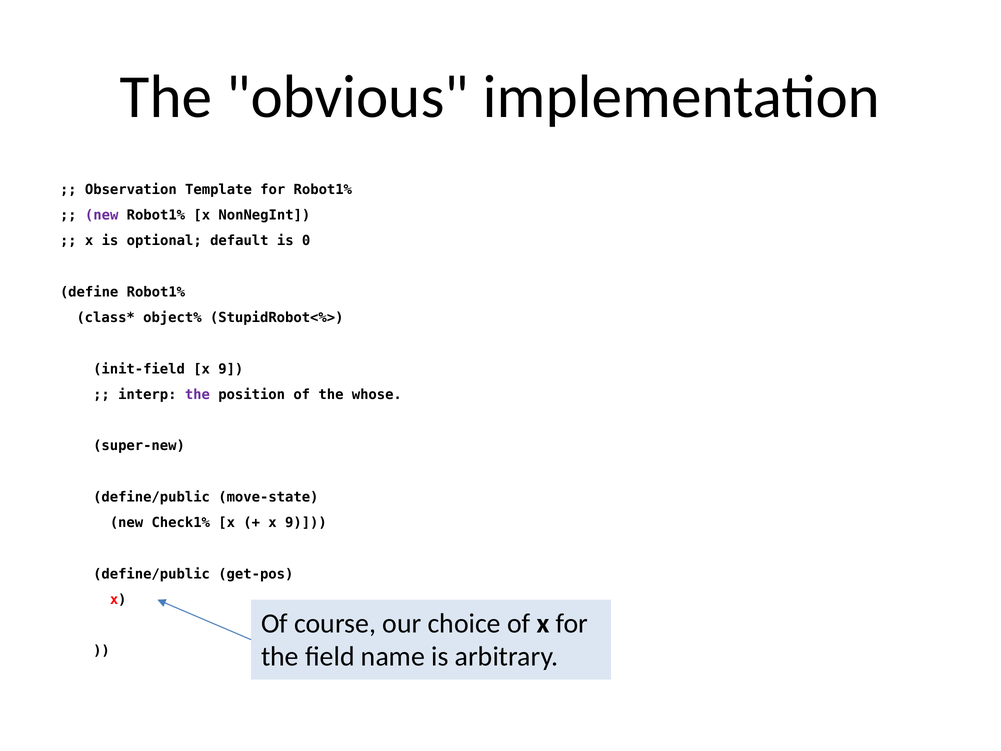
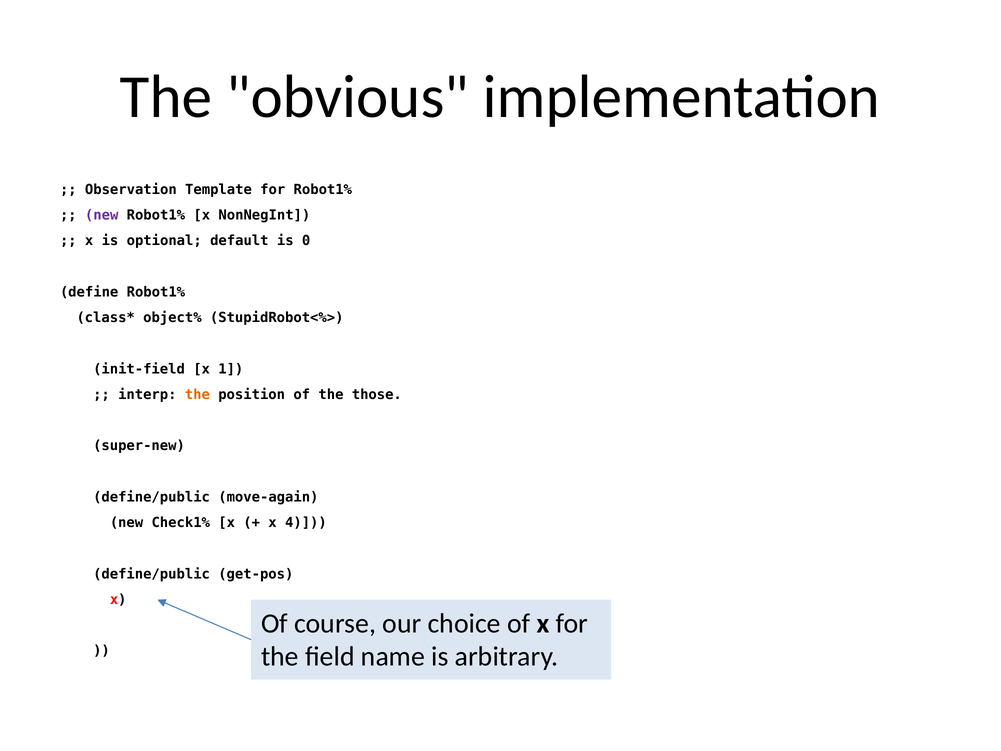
init-field x 9: 9 -> 1 (231, 369)
the colour: purple -> orange (197, 394)
whose: whose -> those (377, 394)
move-state: move-state -> move-again (268, 497)
9: 9 -> 4 (306, 523)
